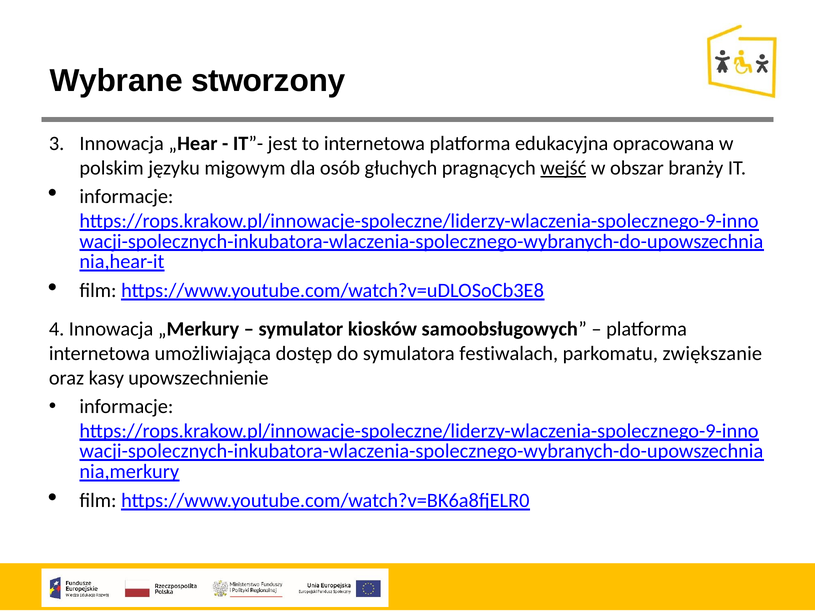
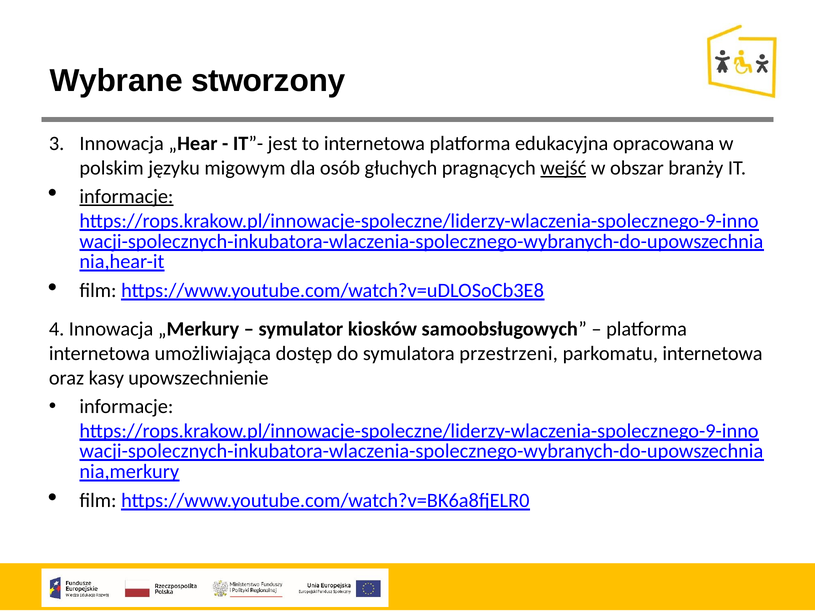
informacje underline: none -> present (126, 197)
festiwalach: festiwalach -> przestrzeni (509, 354)
parkomatu zwiększanie: zwiększanie -> internetowa (713, 354)
